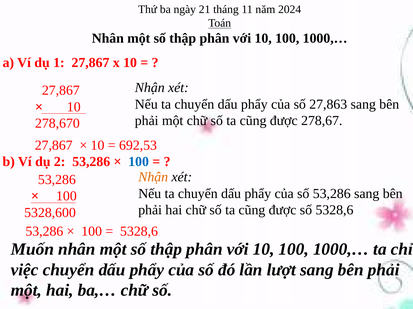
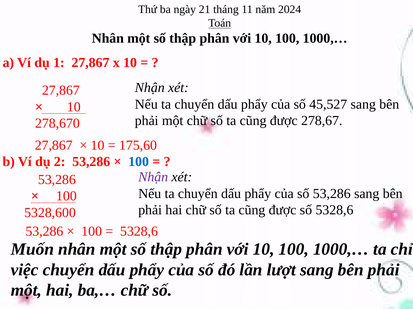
27,863: 27,863 -> 45,527 (328, 105)
692,53: 692,53 -> 175,60 (138, 146)
Nhận colour: orange -> purple (153, 178)
